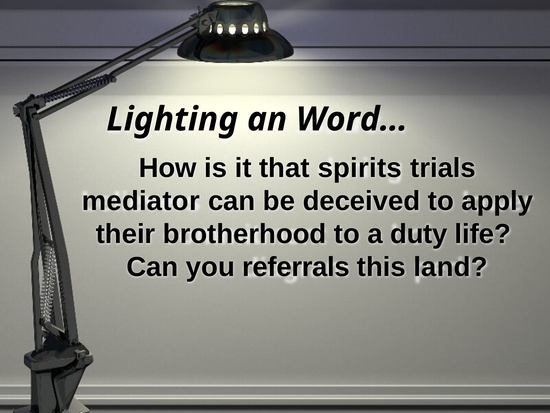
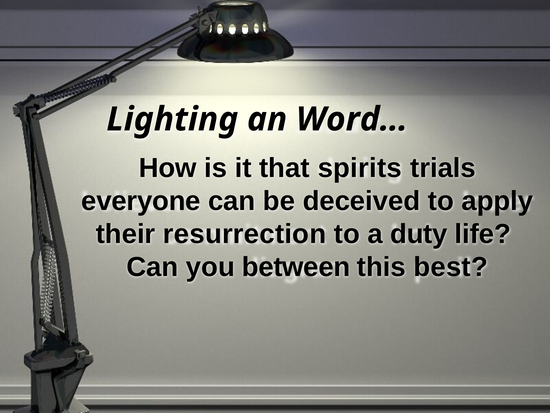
mediator: mediator -> everyone (141, 201)
brotherhood: brotherhood -> resurrection (245, 234)
referrals: referrals -> between (296, 267)
land: land -> best (451, 267)
